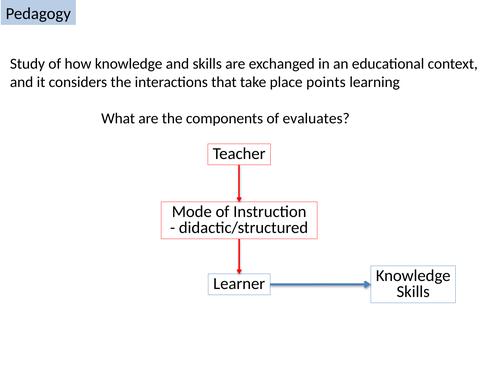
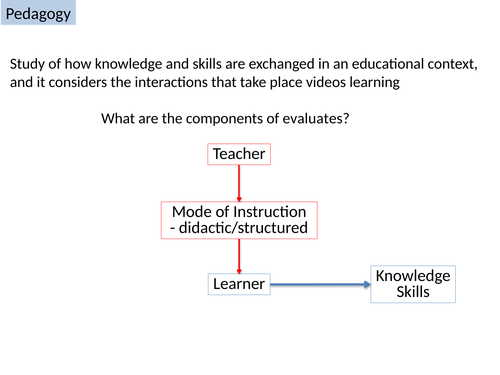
points: points -> videos (326, 82)
